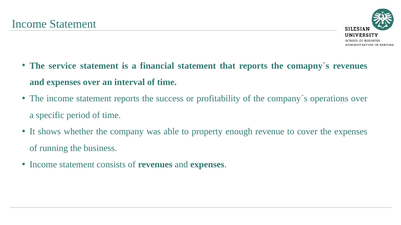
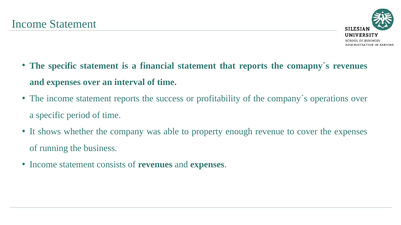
The service: service -> specific (63, 66)
